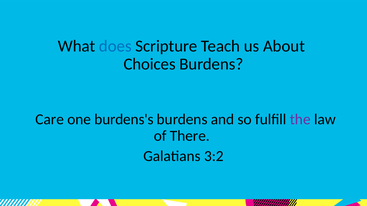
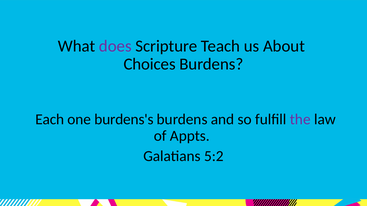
does colour: blue -> purple (115, 46)
Care: Care -> Each (50, 120)
There: There -> Appts (190, 136)
3:2: 3:2 -> 5:2 (214, 156)
